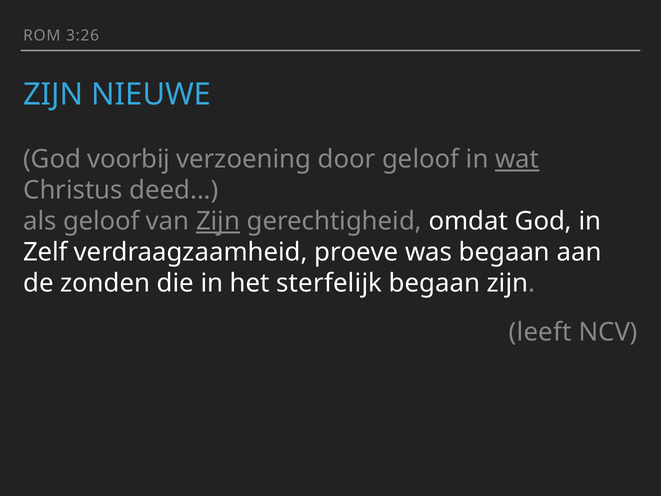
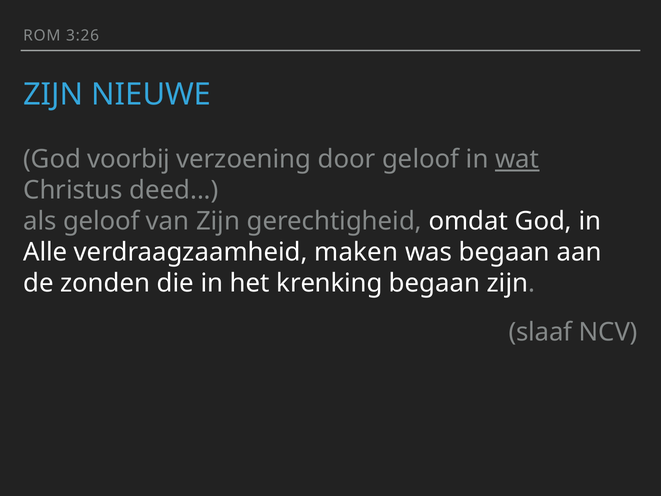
Zijn underline: present -> none (218, 221)
Zelf: Zelf -> Alle (45, 252)
proeve: proeve -> maken (356, 252)
sterfelijk: sterfelijk -> krenking (329, 283)
leeft: leeft -> slaaf (540, 332)
